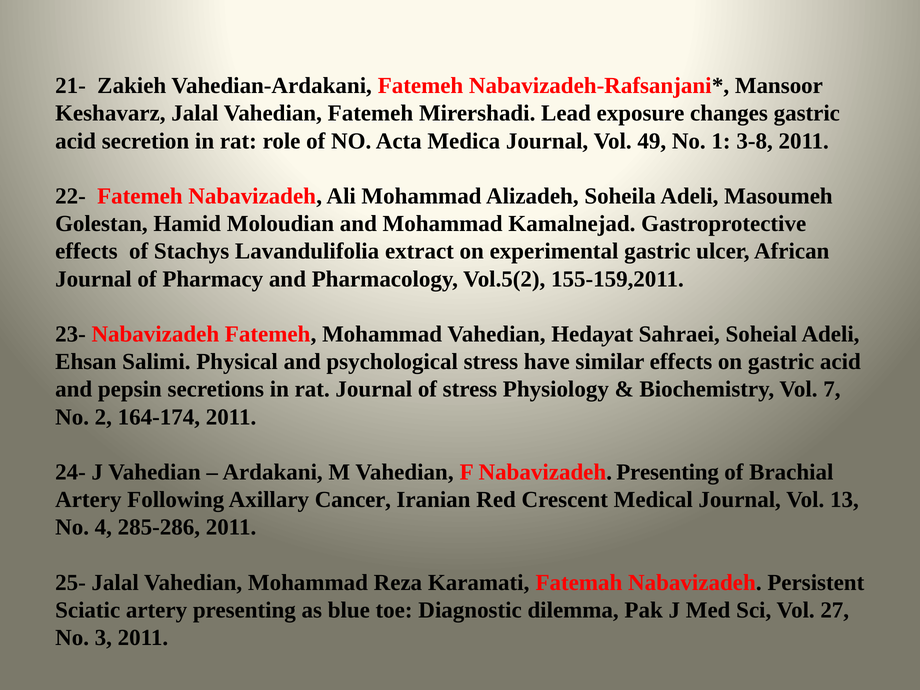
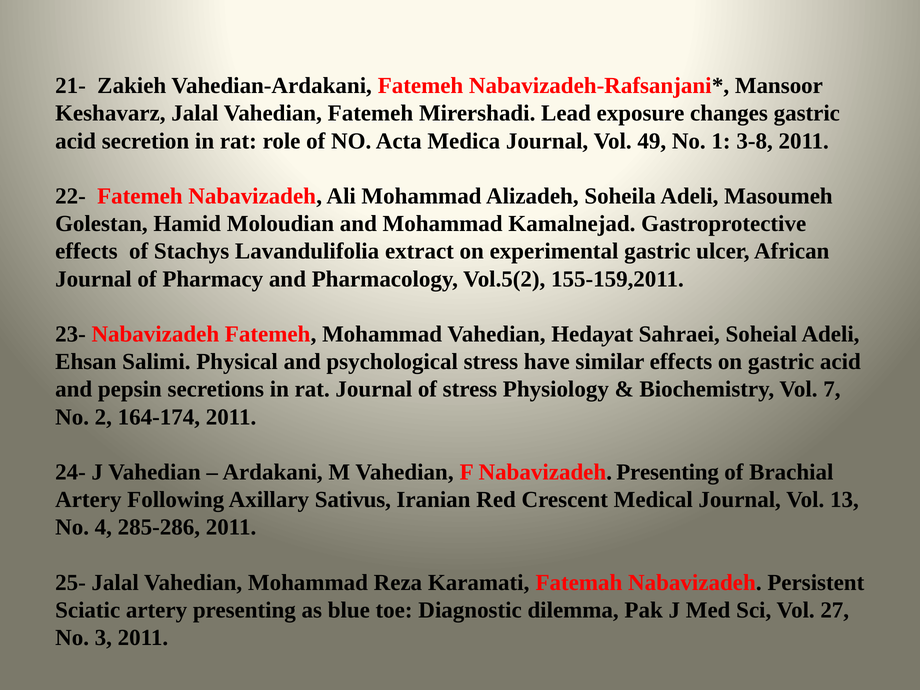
Cancer: Cancer -> Sativus (353, 500)
